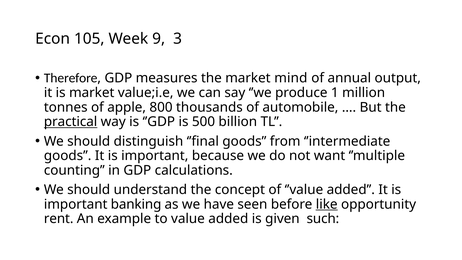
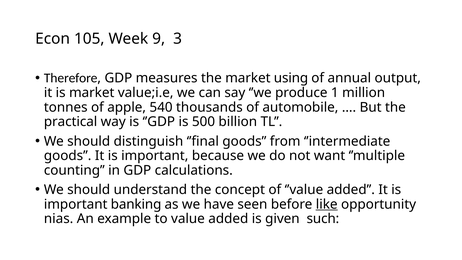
mind: mind -> using (291, 78)
800: 800 -> 540 (161, 107)
practical underline: present -> none (71, 122)
rent: rent -> nias (59, 219)
